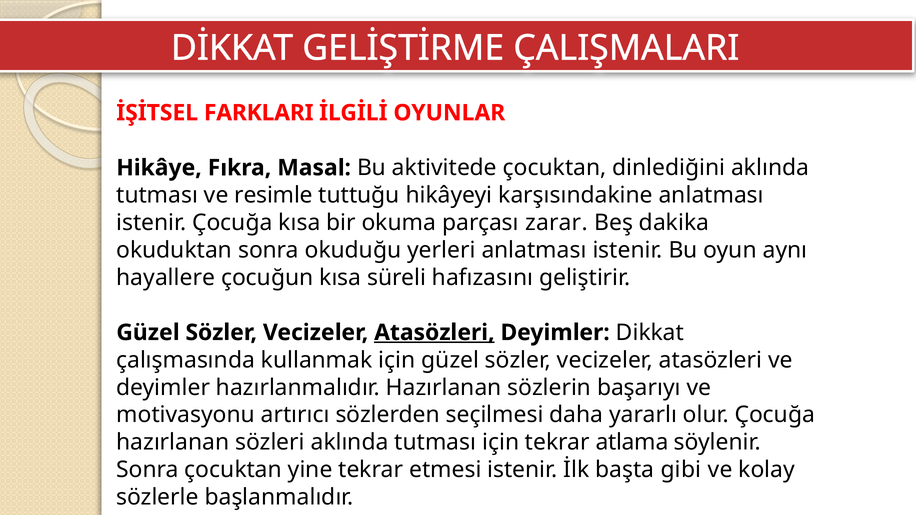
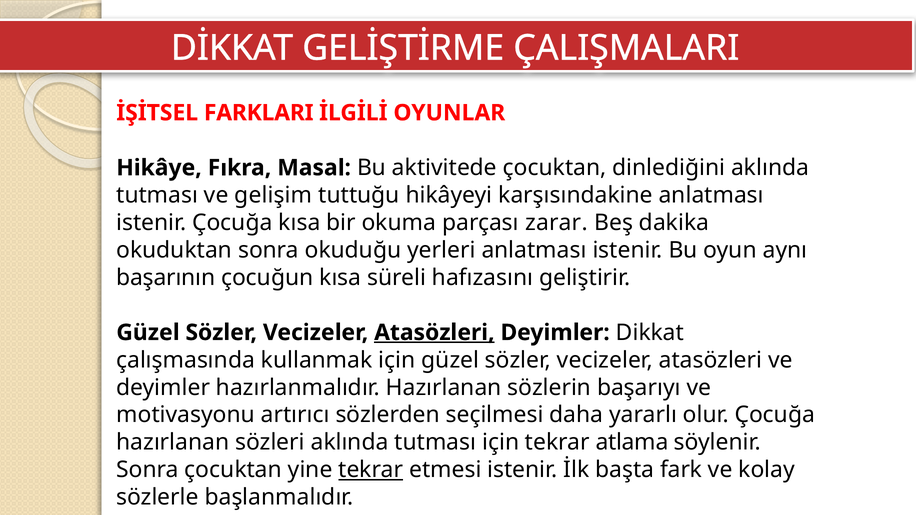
resimle: resimle -> gelişim (273, 195)
hayallere: hayallere -> başarının (166, 278)
tekrar underline: none -> present (371, 470)
gibi: gibi -> fark (681, 470)
